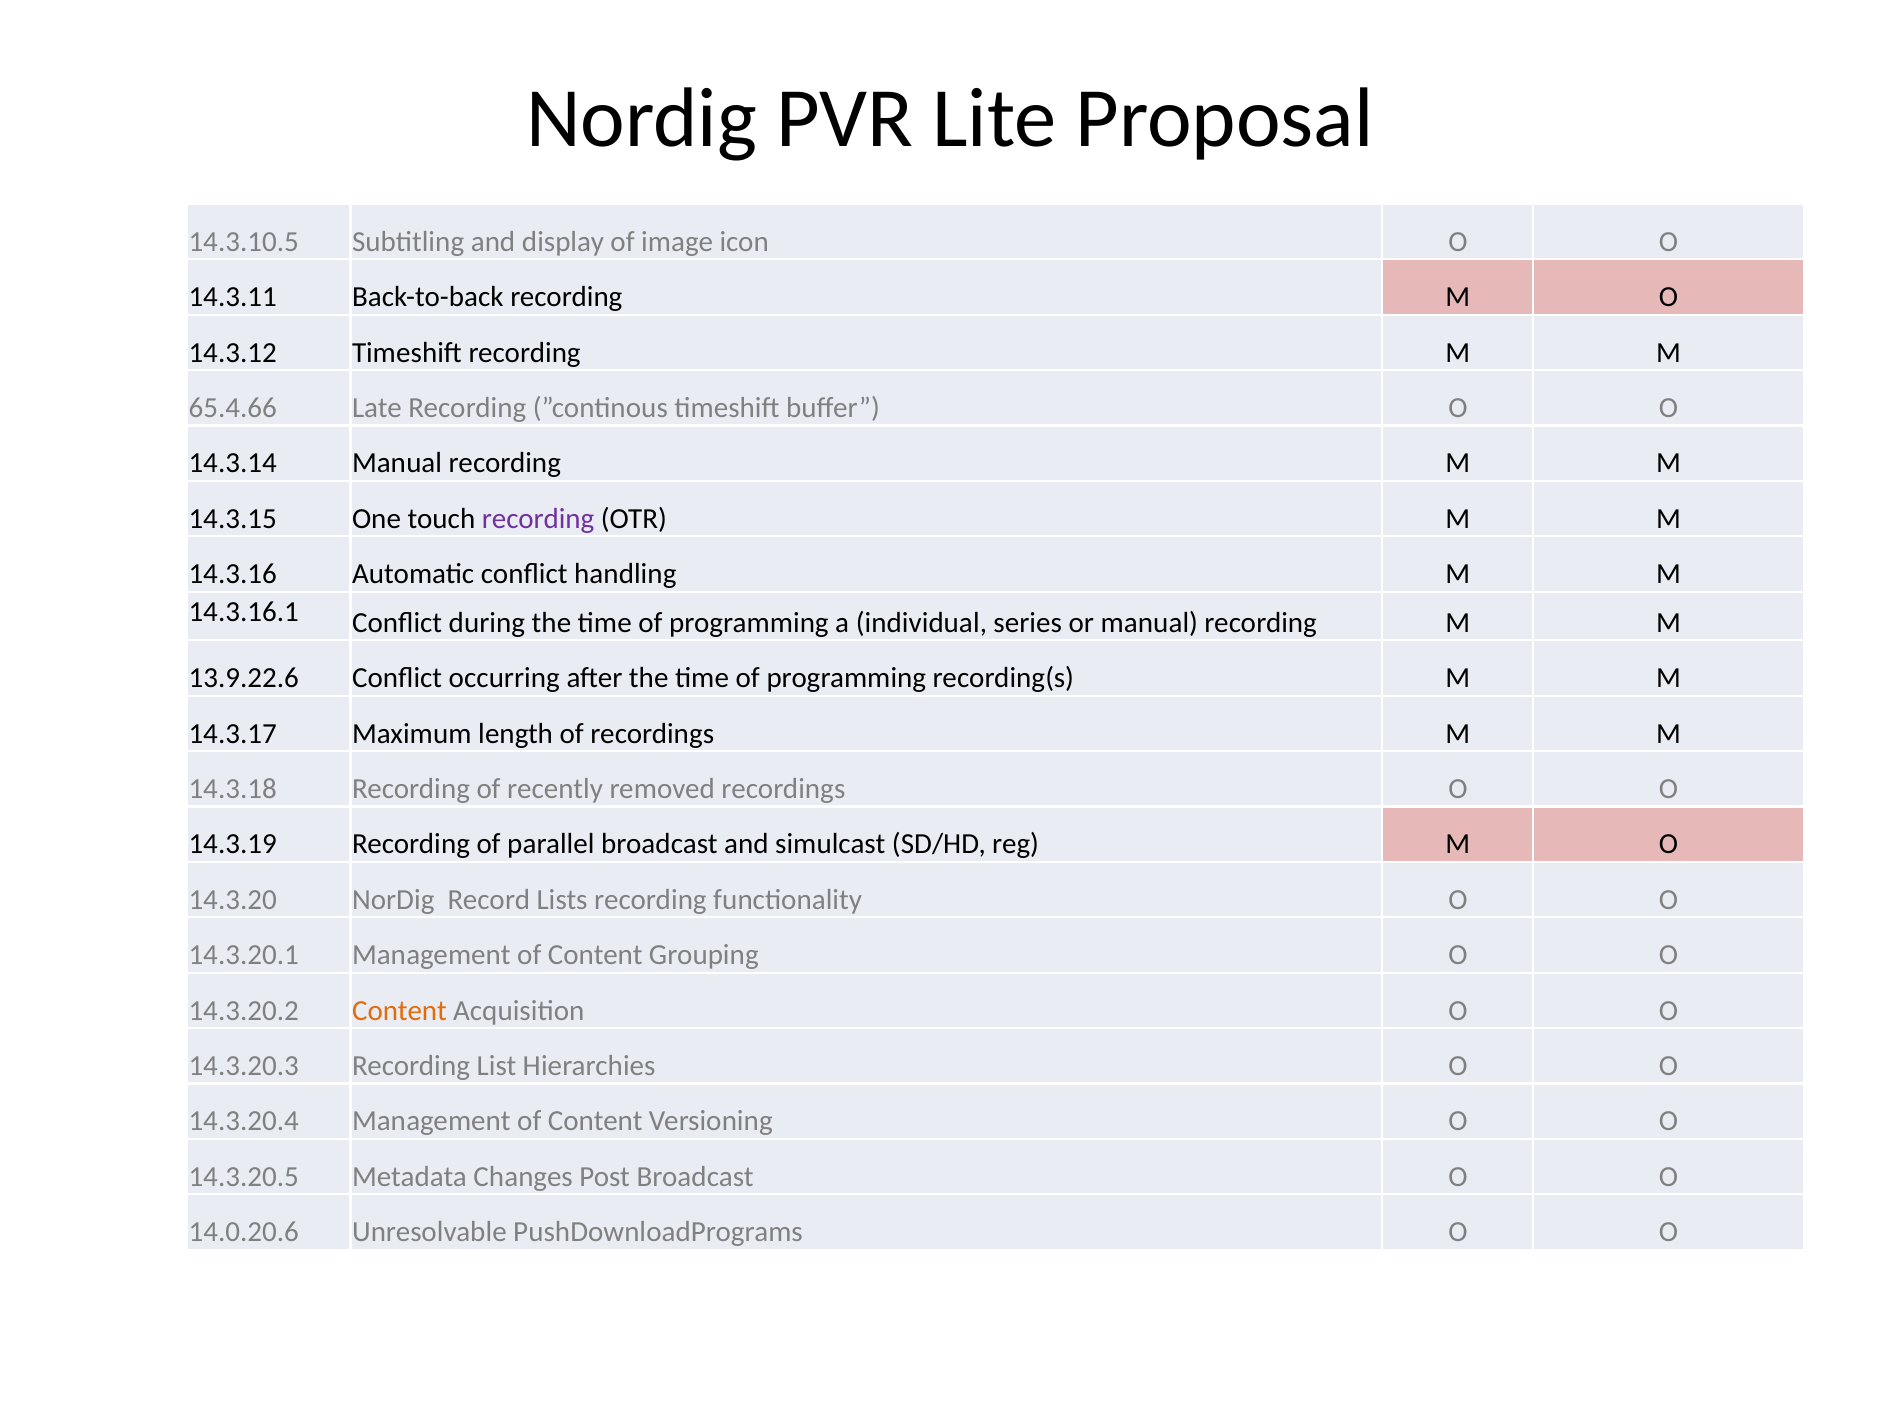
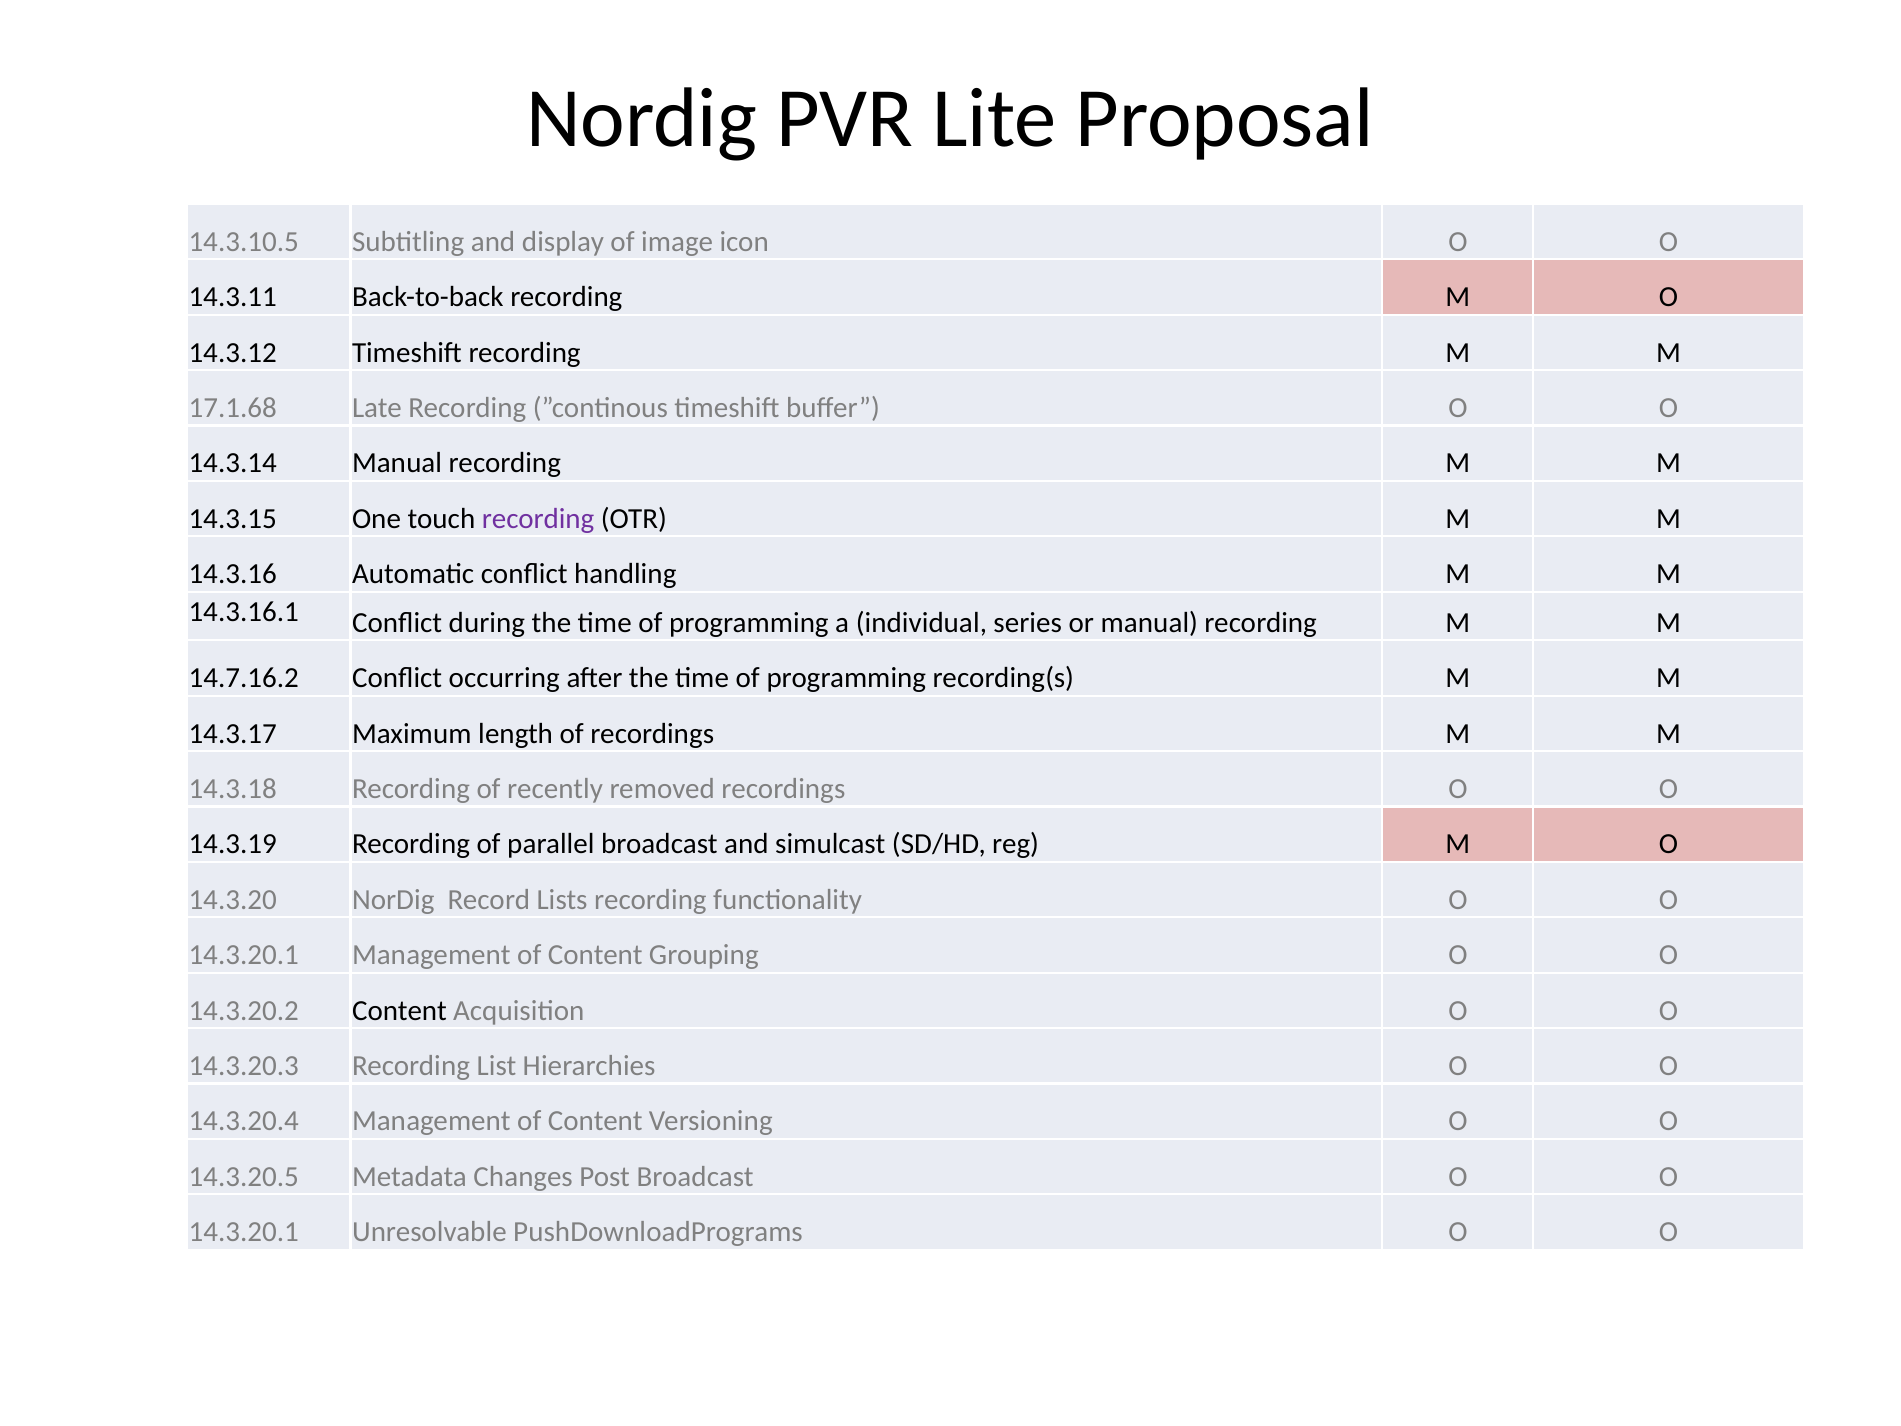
65.4.66: 65.4.66 -> 17.1.68 (233, 408)
13.9.22.6: 13.9.22.6 -> 14.7.16.2 (244, 678)
Content colour: orange -> black (399, 1010)
14.0.20.6: 14.0.20.6 -> 14.3.20.1 (244, 1232)
